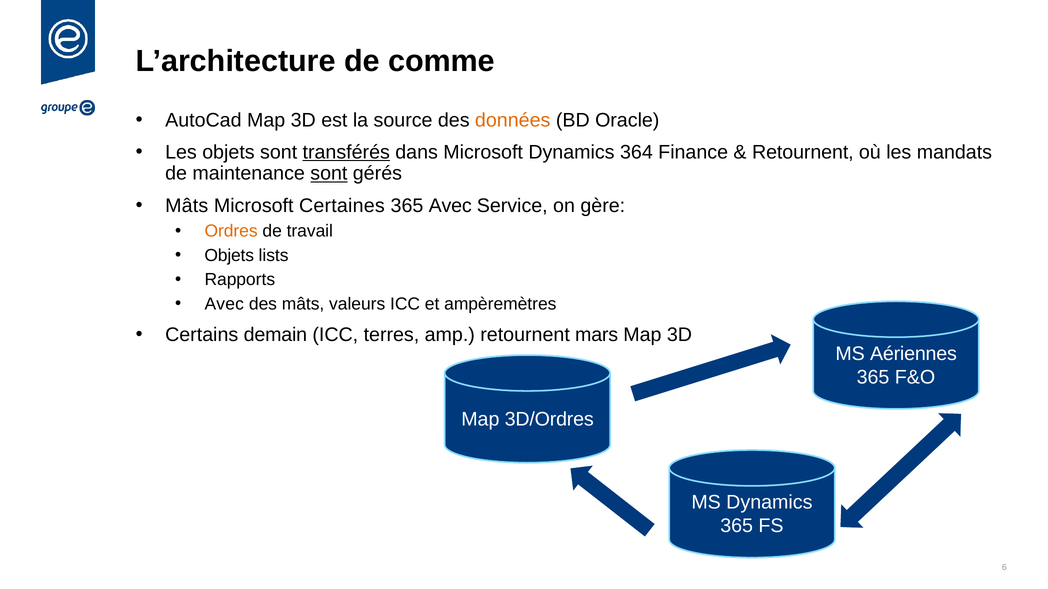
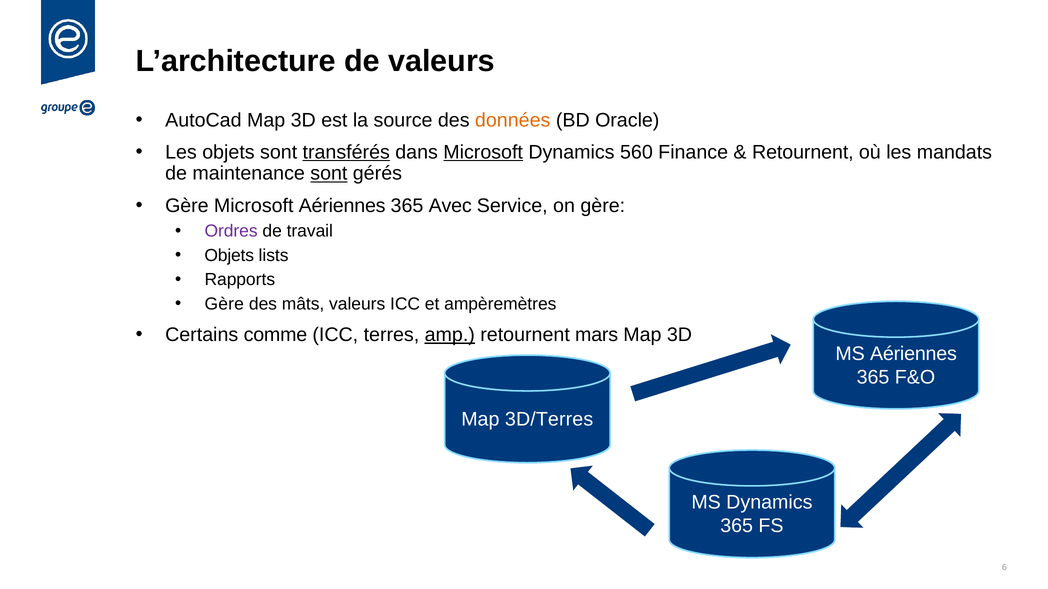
de comme: comme -> valeurs (442, 61)
Microsoft underline: none -> present (483, 152)
364: 364 -> 560 (636, 152)
Mâts: Mâts -> Gère (187, 206)
Microsoft Certaines: Certaines -> Aériennes (342, 206)
Ordres colour: orange -> purple (231, 231)
Avec: Avec -> Gère (224, 304)
demain: demain -> comme (275, 335)
amp underline: none -> present (450, 335)
3D/Ordres: 3D/Ordres -> 3D/Terres (549, 420)
